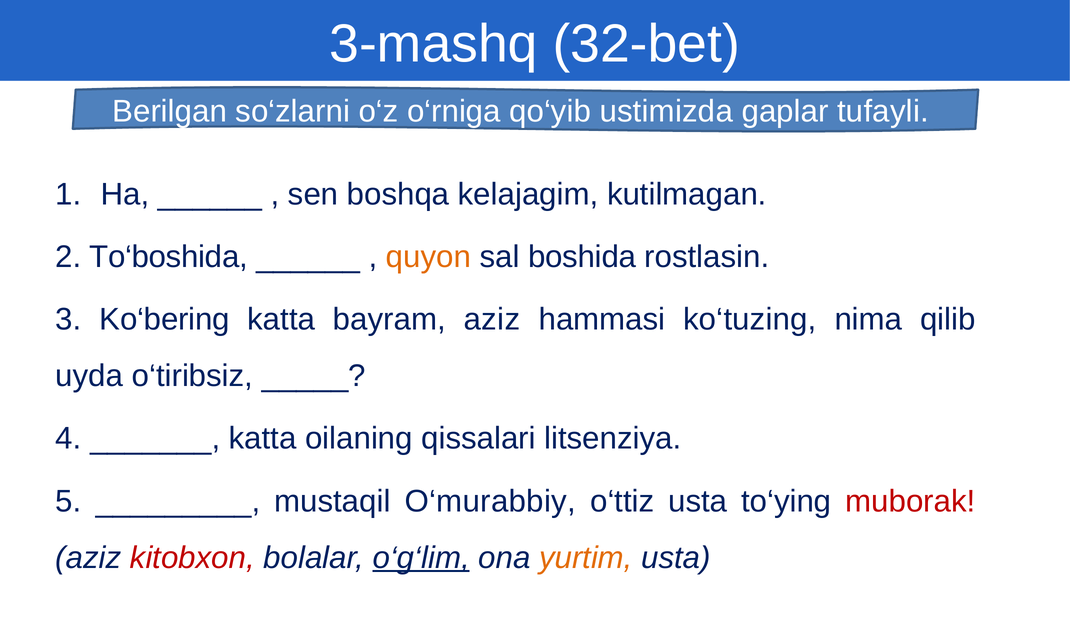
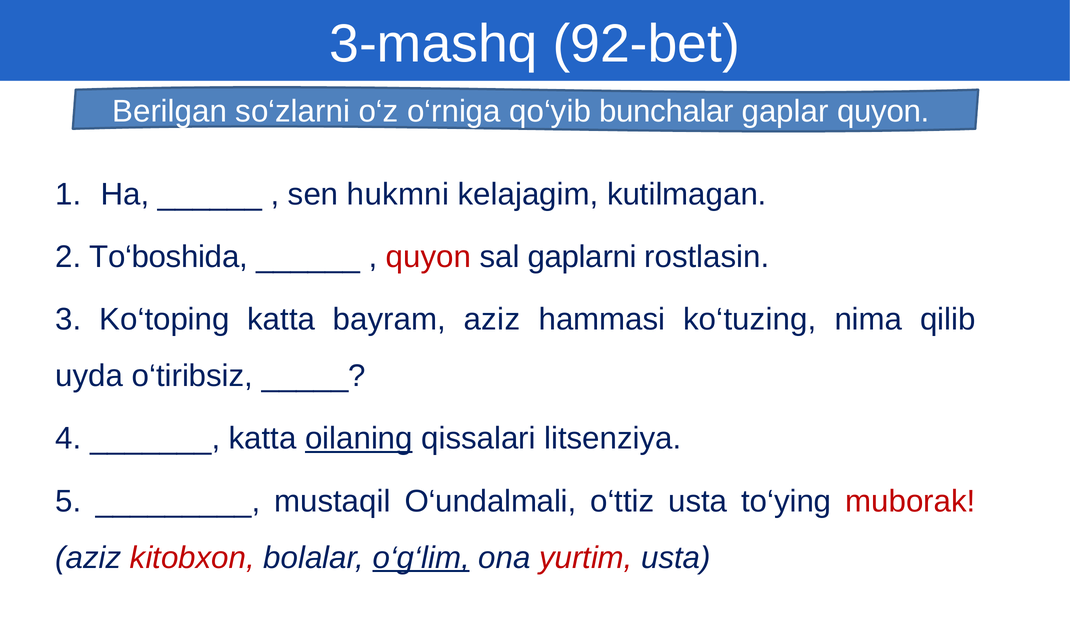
32-bet: 32-bet -> 92-bet (646, 44)
ustimizda: ustimizda -> bunchalar (666, 111)
gaplar tufayli: tufayli -> quyon (883, 111)
boshqa: boshqa -> hukmni (398, 194)
quyon colour: orange -> red (429, 257)
boshida: boshida -> gaplarni (582, 257)
Ko‘bering: Ko‘bering -> Ko‘toping (164, 319)
oilaning underline: none -> present (359, 438)
O‘murabbiy: O‘murabbiy -> O‘undalmali (490, 501)
yurtim colour: orange -> red (586, 557)
